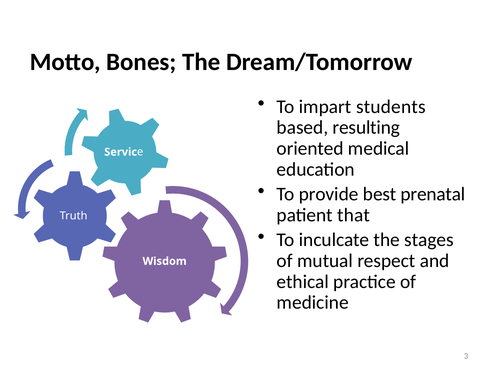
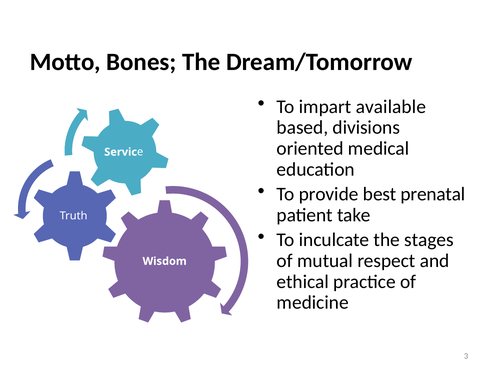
students: students -> available (391, 107)
resulting: resulting -> divisions (366, 128)
that: that -> take (354, 215)
